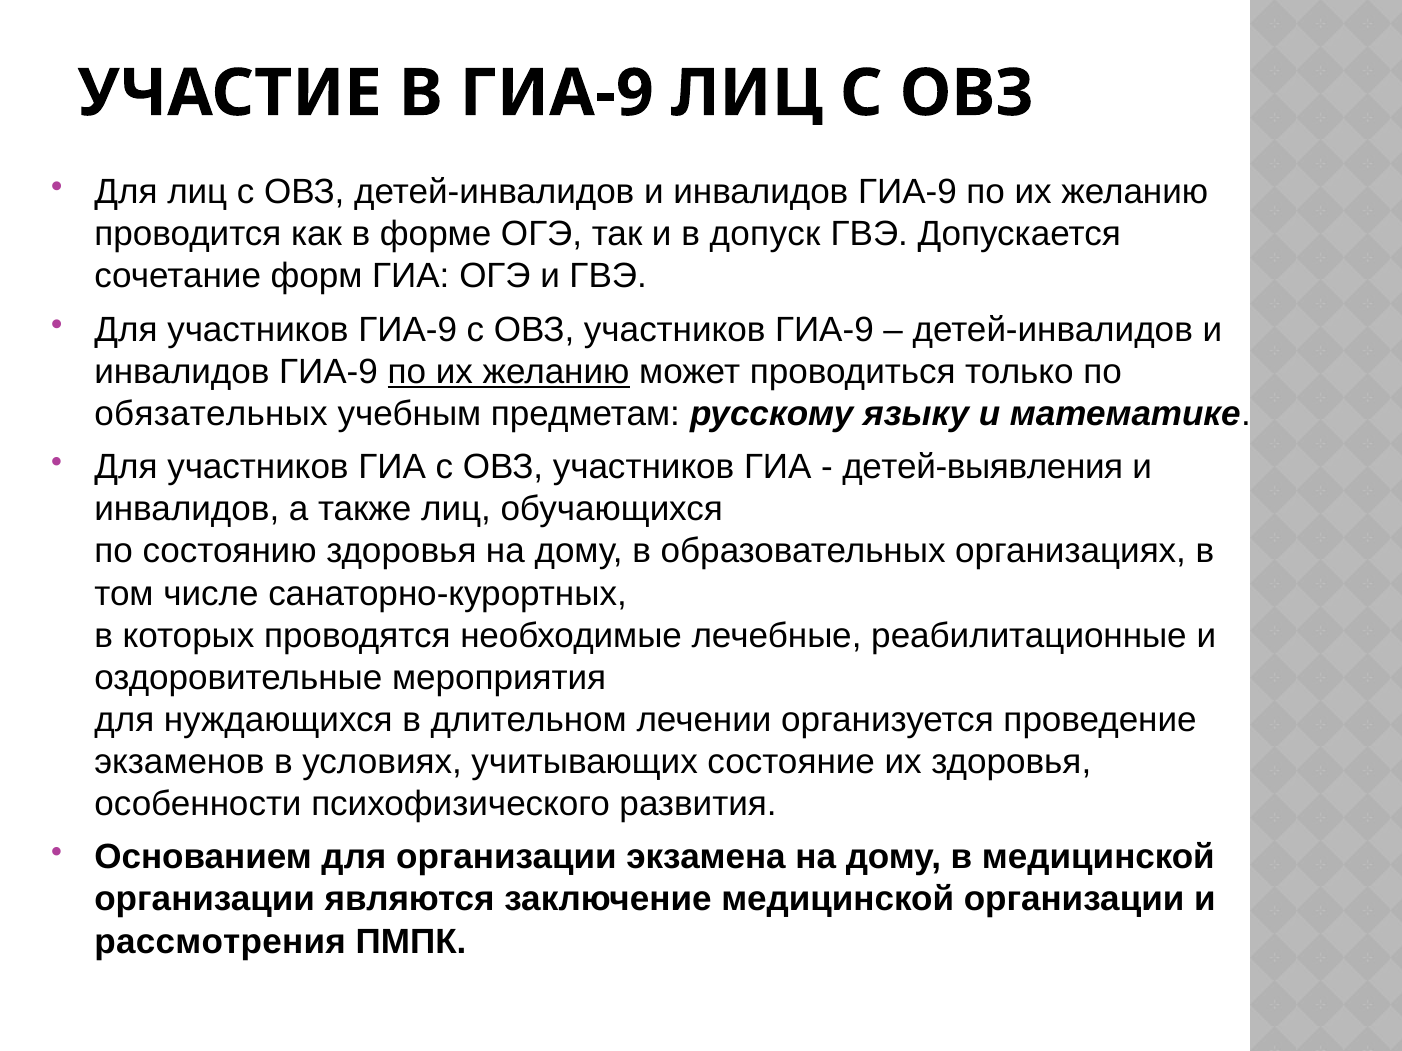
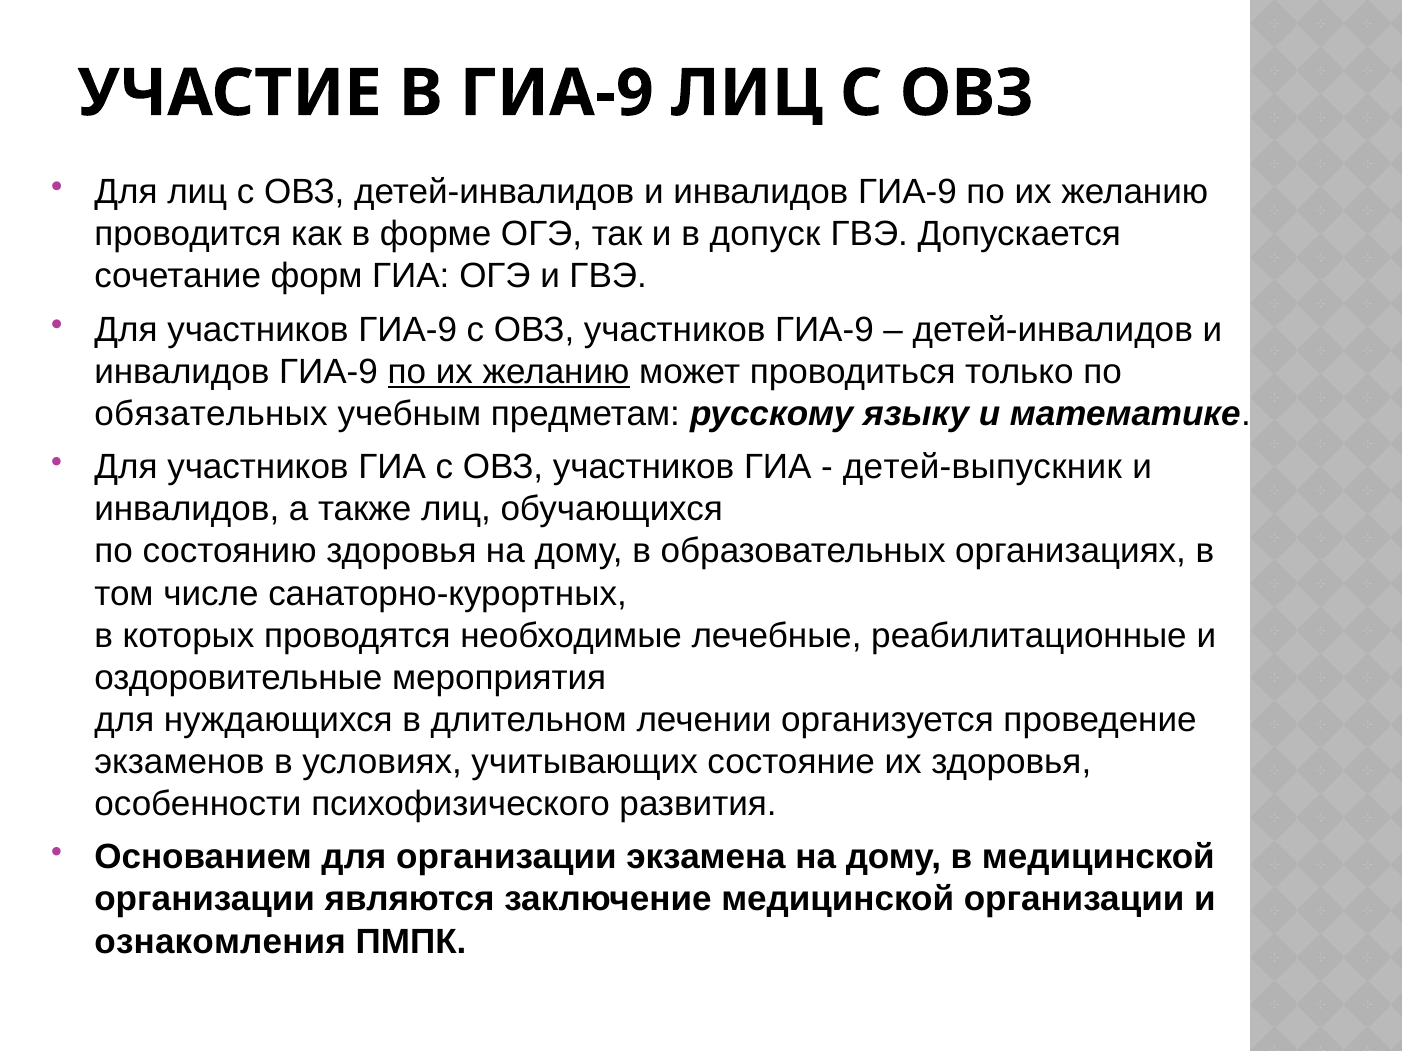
детей-выявления: детей-выявления -> детей-выпускник (982, 468)
рассмотрения: рассмотрения -> ознакомления (220, 942)
